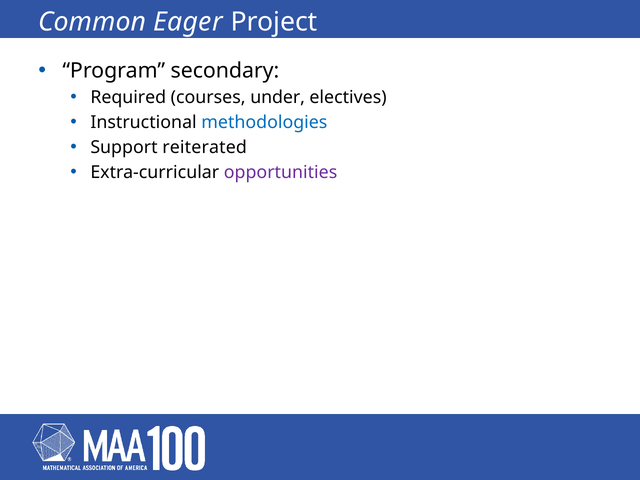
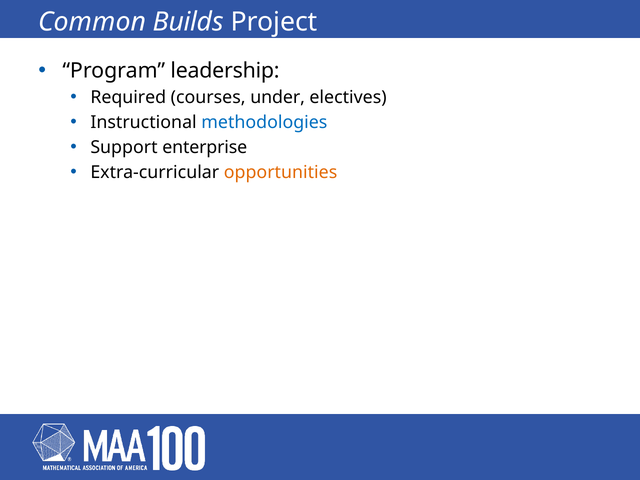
Eager: Eager -> Builds (188, 22)
secondary: secondary -> leadership (225, 71)
reiterated: reiterated -> enterprise (205, 147)
opportunities colour: purple -> orange (281, 172)
